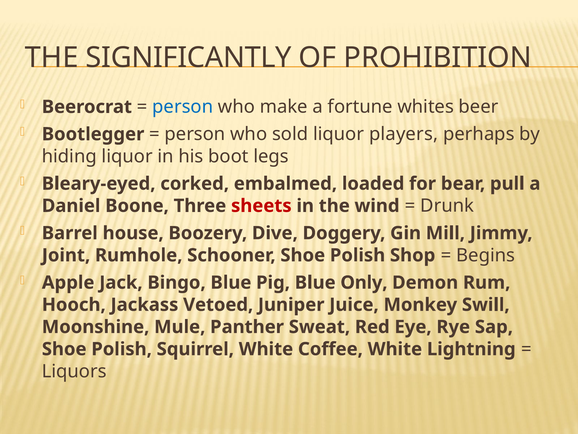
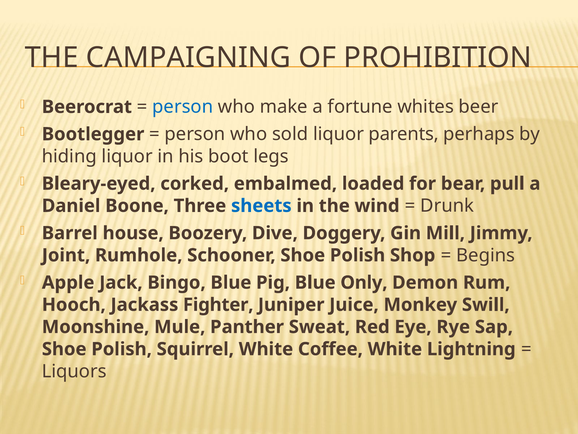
SIGNIFICANTLY: SIGNIFICANTLY -> CAMPAIGNING (188, 57)
players: players -> parents (404, 134)
sheets colour: red -> blue (261, 206)
Vetoed: Vetoed -> Fighter (218, 304)
